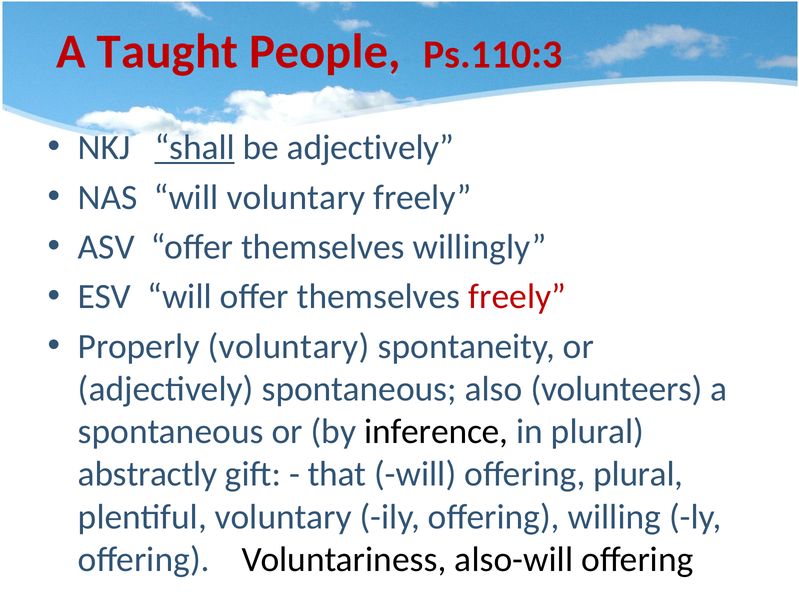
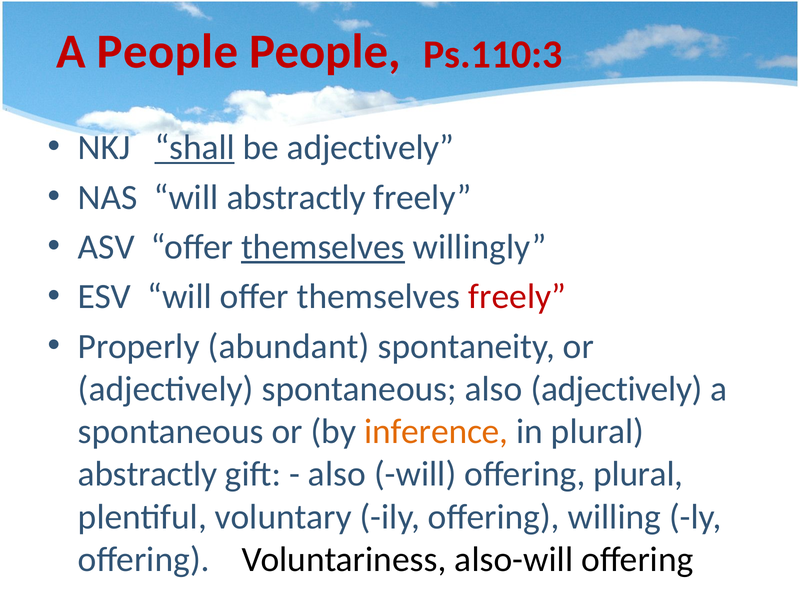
A Taught: Taught -> People (168, 52)
will voluntary: voluntary -> abstractly (296, 197)
themselves underline: none -> present (323, 247)
Properly voluntary: voluntary -> abundant (289, 347)
also volunteers: volunteers -> adjectively (617, 389)
inference colour: black -> orange (436, 432)
that: that -> also (337, 474)
